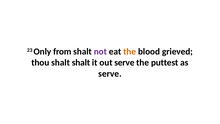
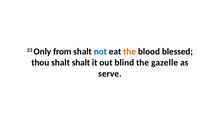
not colour: purple -> blue (100, 52)
grieved: grieved -> blessed (177, 52)
out serve: serve -> blind (124, 63)
puttest: puttest -> gazelle (165, 63)
